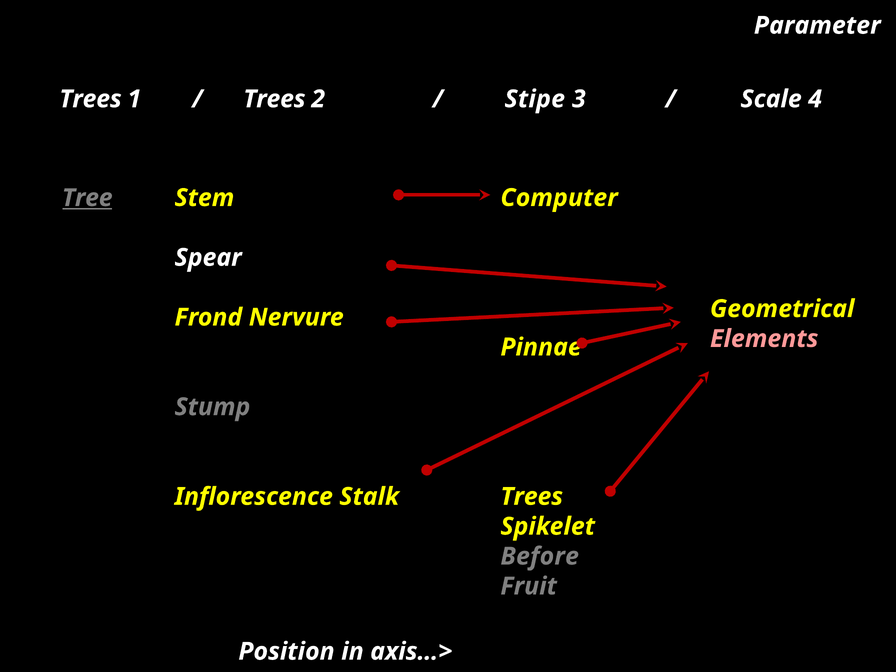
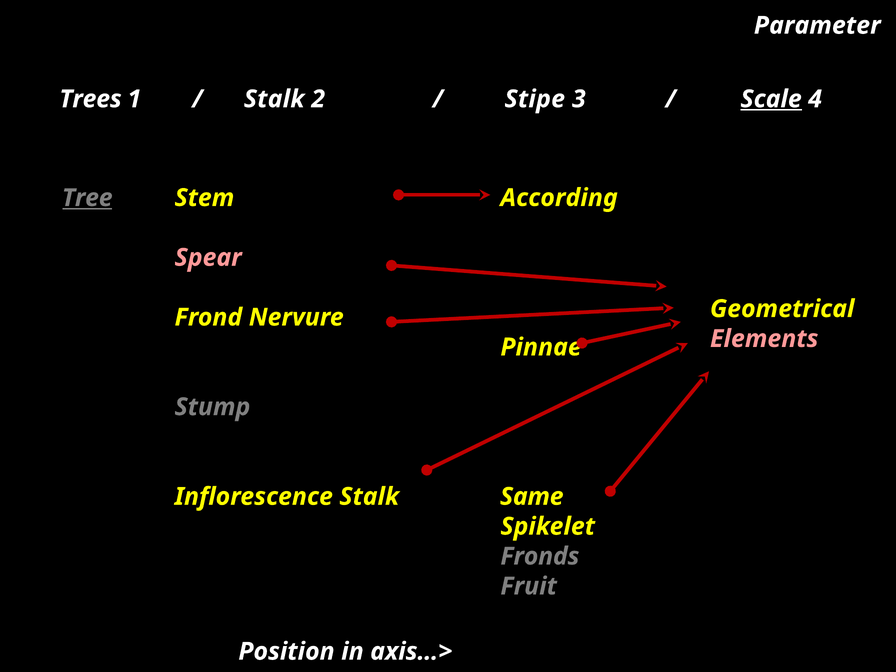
1 Trees: Trees -> Stalk (274, 99)
Scale underline: none -> present (771, 99)
Computer: Computer -> According (559, 198)
Spear colour: white -> pink (208, 258)
Trees: Trees -> Same (532, 497)
Before: Before -> Fronds (540, 556)
